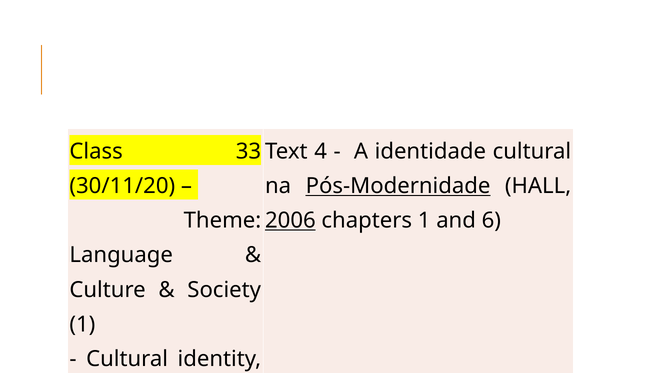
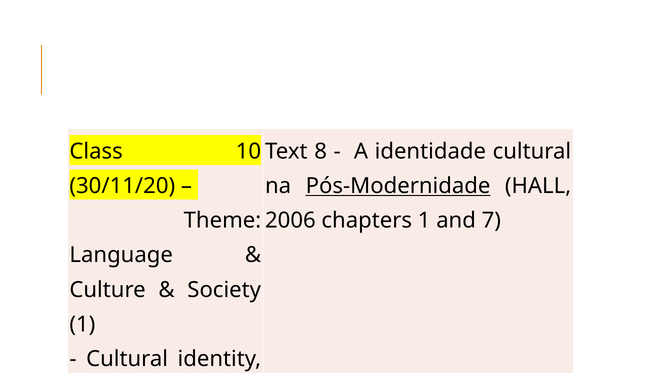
33: 33 -> 10 (248, 152)
4: 4 -> 8 (321, 152)
2006 underline: present -> none (290, 221)
6: 6 -> 7 (491, 221)
